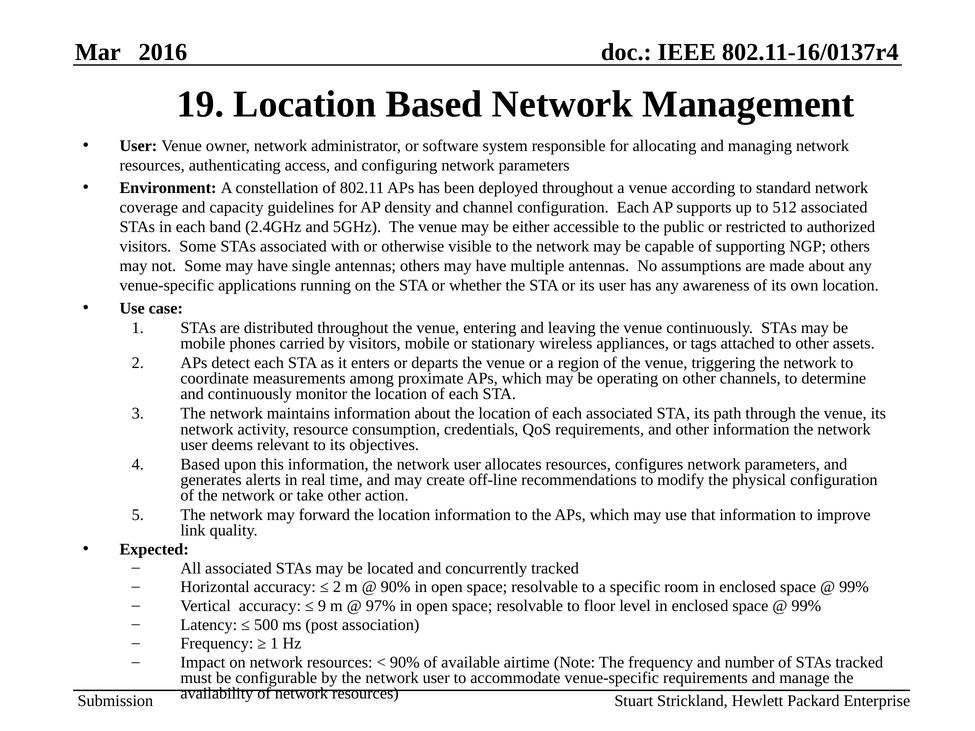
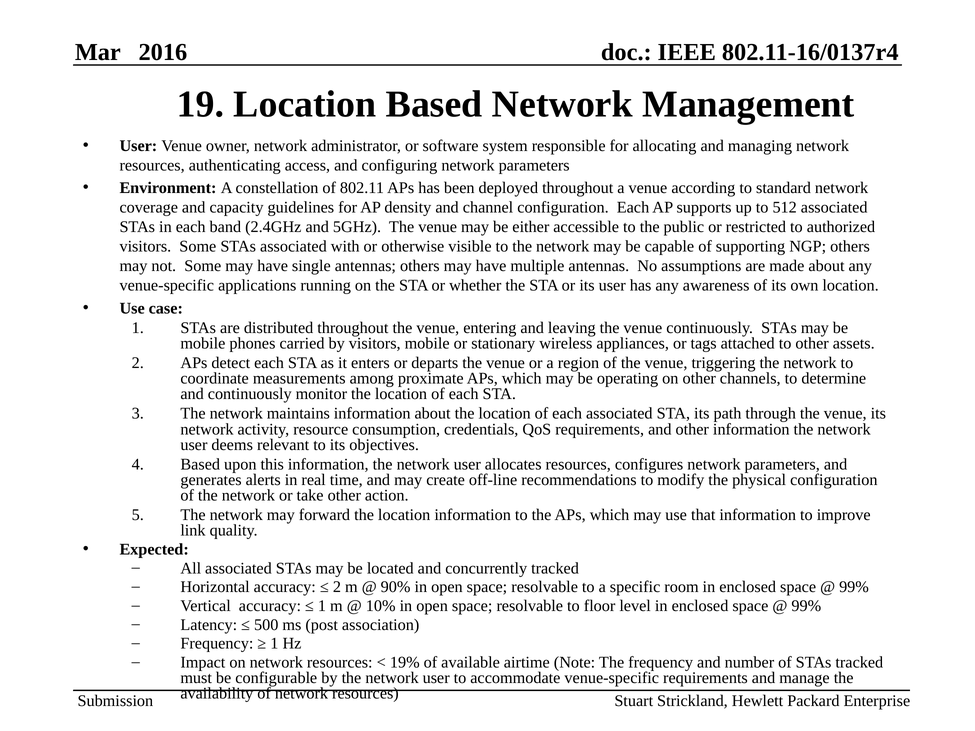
9: 9 -> 1 (322, 606)
97%: 97% -> 10% (381, 606)
90%: 90% -> 19% (405, 663)
